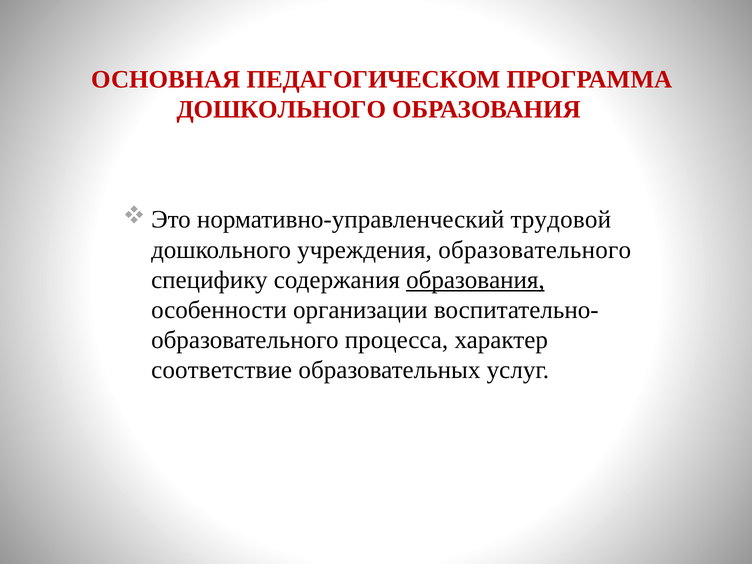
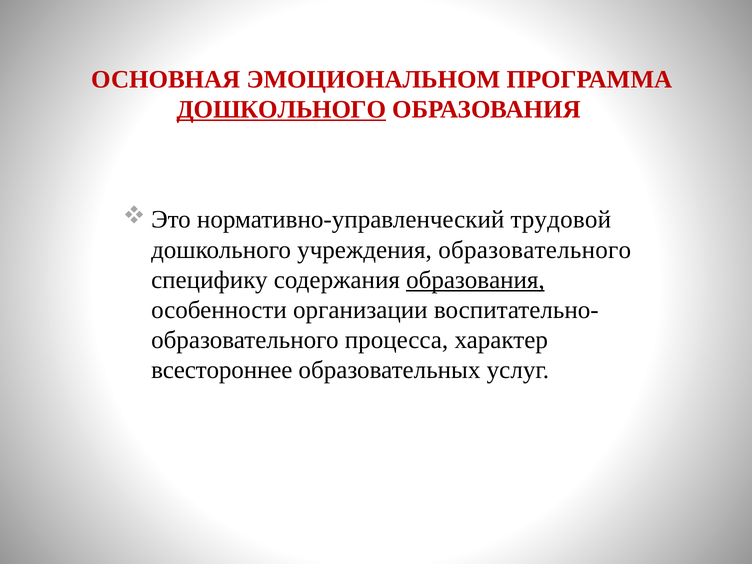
ПЕДАГОГИЧЕСКОМ: ПЕДАГОГИЧЕСКОМ -> ЭМОЦИОНАЛЬНОМ (374, 79)
ДОШКОЛЬНОГО underline: none -> present (281, 110)
соответствие: соответствие -> всестороннее (222, 370)
